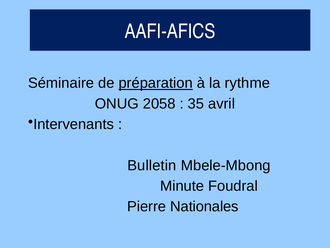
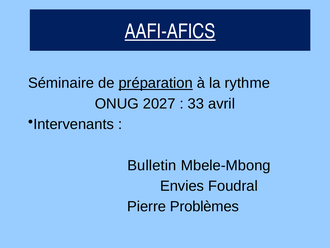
AAFI-AFICS underline: none -> present (170, 31)
2058: 2058 -> 2027 (159, 104)
35: 35 -> 33 (196, 104)
Minute: Minute -> Envies (182, 186)
Nationales: Nationales -> Problèmes (204, 206)
